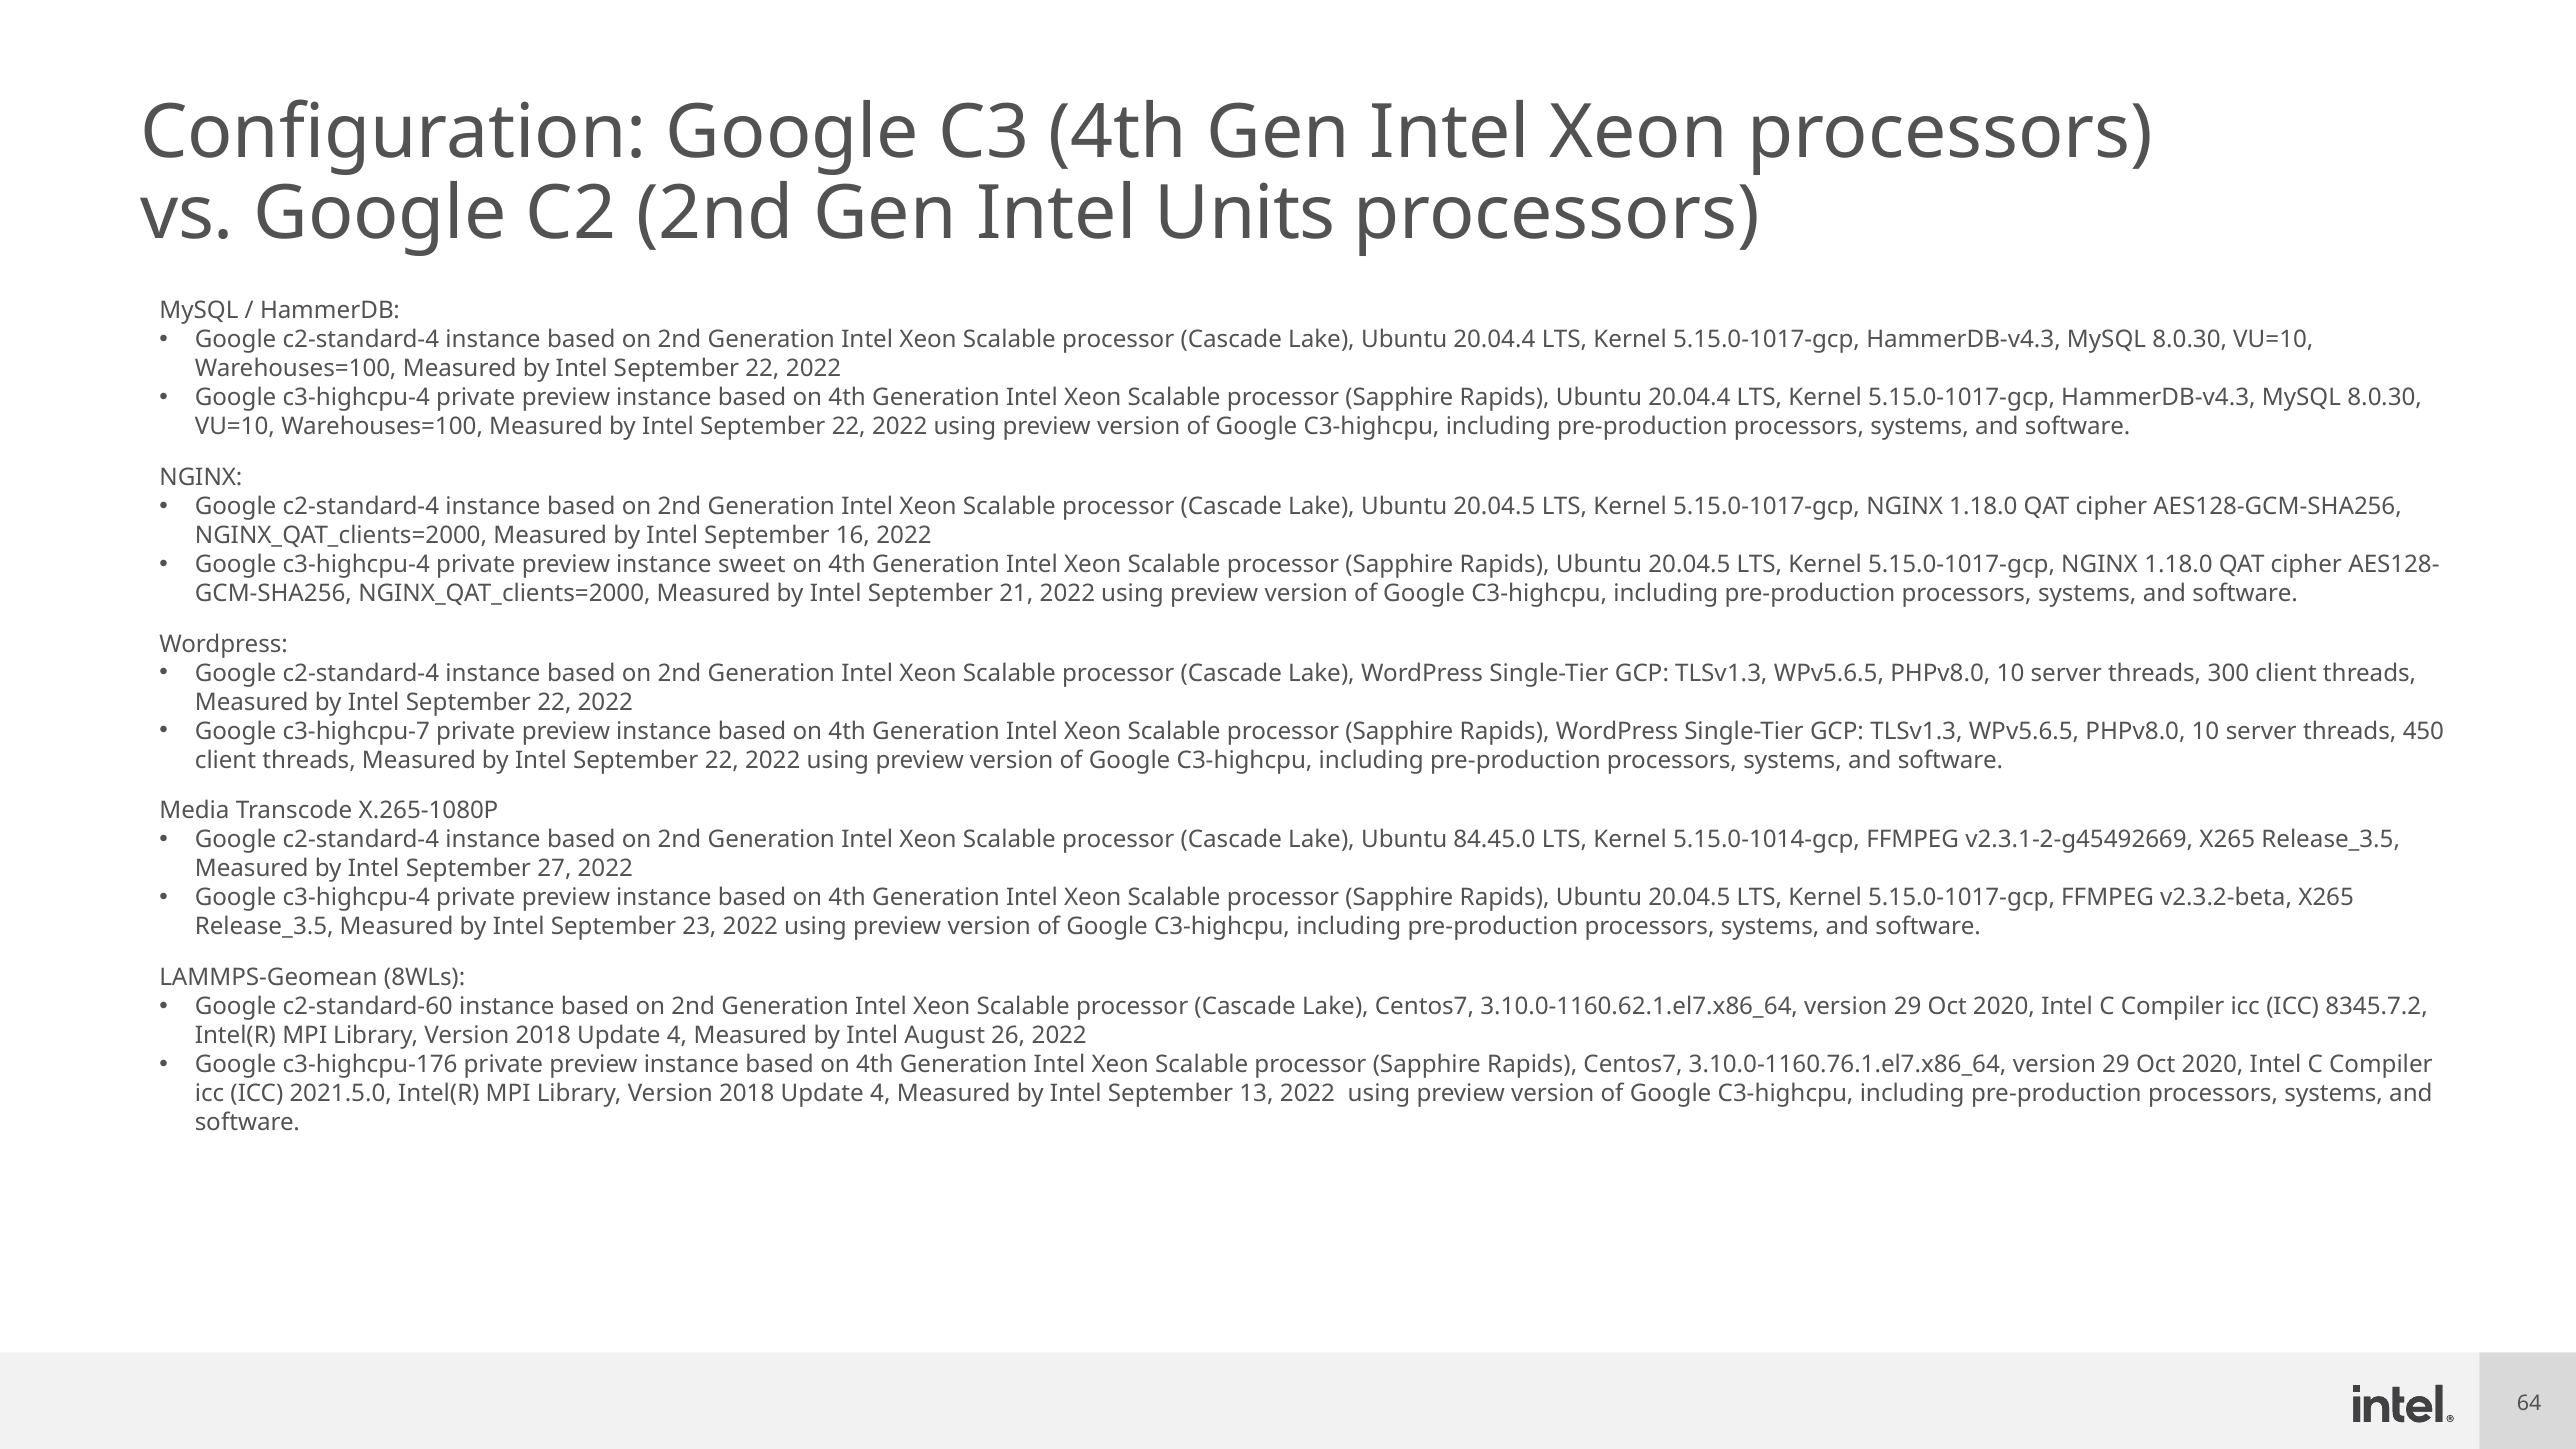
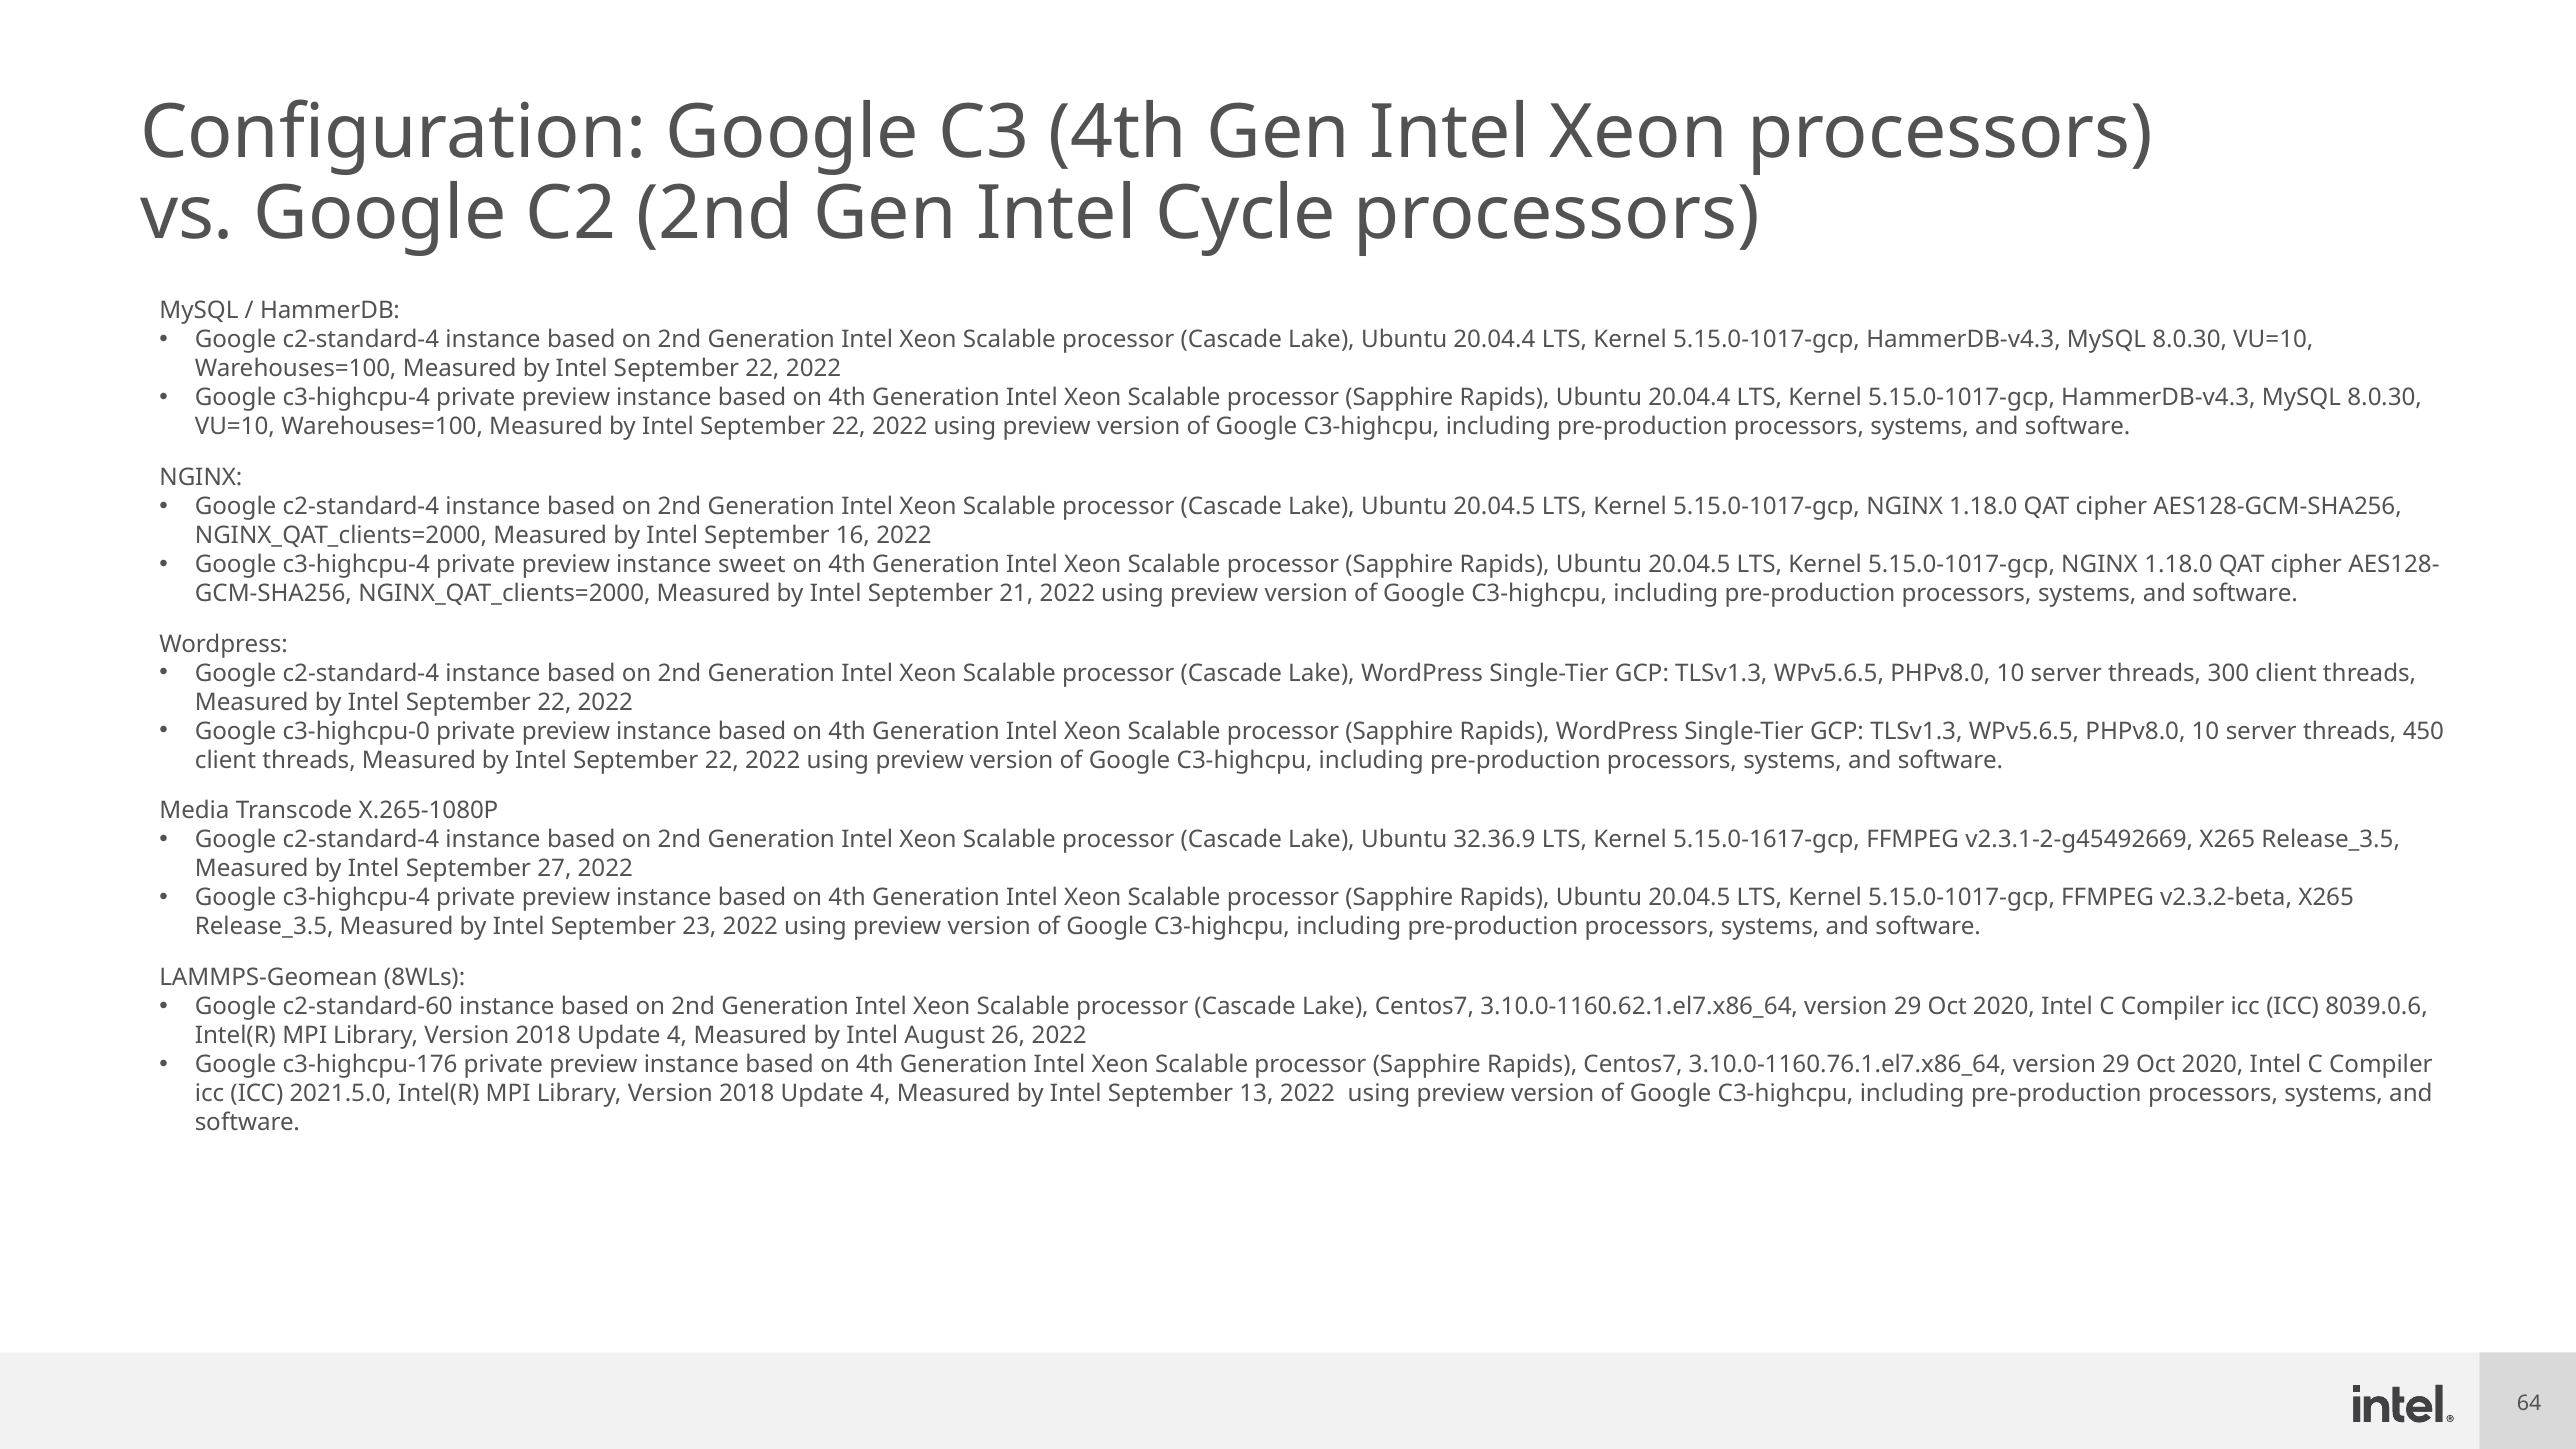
Units: Units -> Cycle (1245, 214)
c3-highcpu-7: c3-highcpu-7 -> c3-highcpu-0 (356, 731)
84.45.0: 84.45.0 -> 32.36.9 (1494, 840)
5.15.0-1014-gcp: 5.15.0-1014-gcp -> 5.15.0-1617-gcp (1767, 840)
8345.7.2: 8345.7.2 -> 8039.0.6 (2377, 1007)
